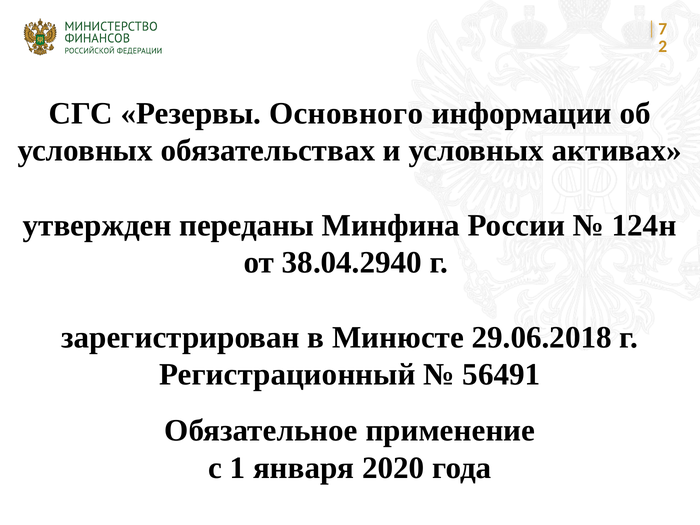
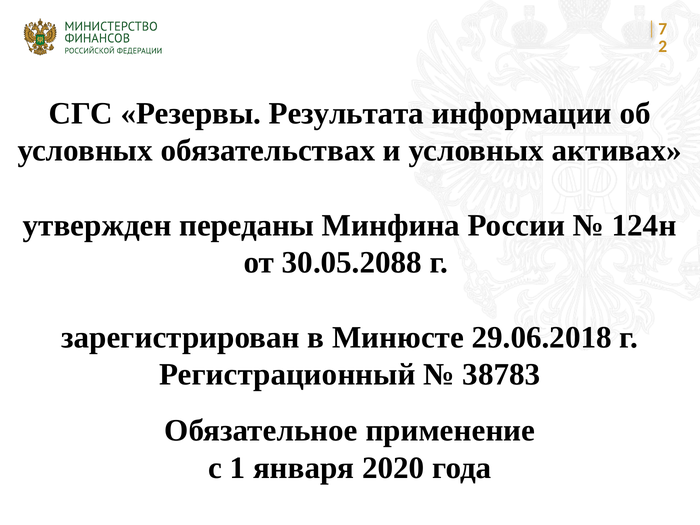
Основного: Основного -> Результата (346, 113)
38.04.2940: 38.04.2940 -> 30.05.2088 (352, 263)
56491: 56491 -> 38783 (501, 375)
